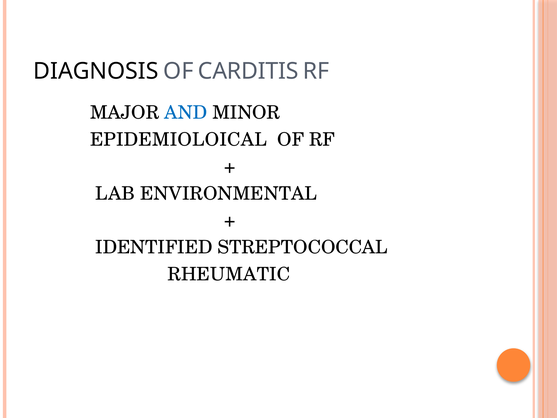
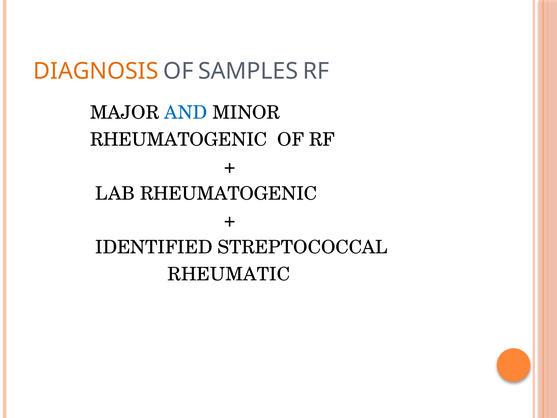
DIAGNOSIS colour: black -> orange (96, 71)
CARDITIS: CARDITIS -> SAMPLES (248, 71)
EPIDEMIOLOICAL: EPIDEMIOLOICAL -> RHEUMATOGENIC (179, 140)
LAB ENVIRONMENTAL: ENVIRONMENTAL -> RHEUMATOGENIC (229, 193)
